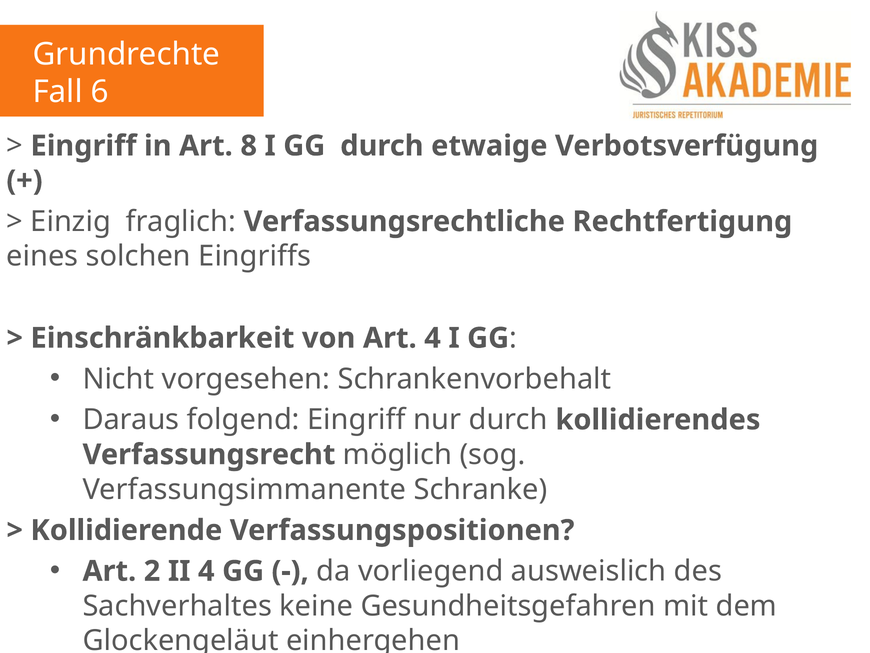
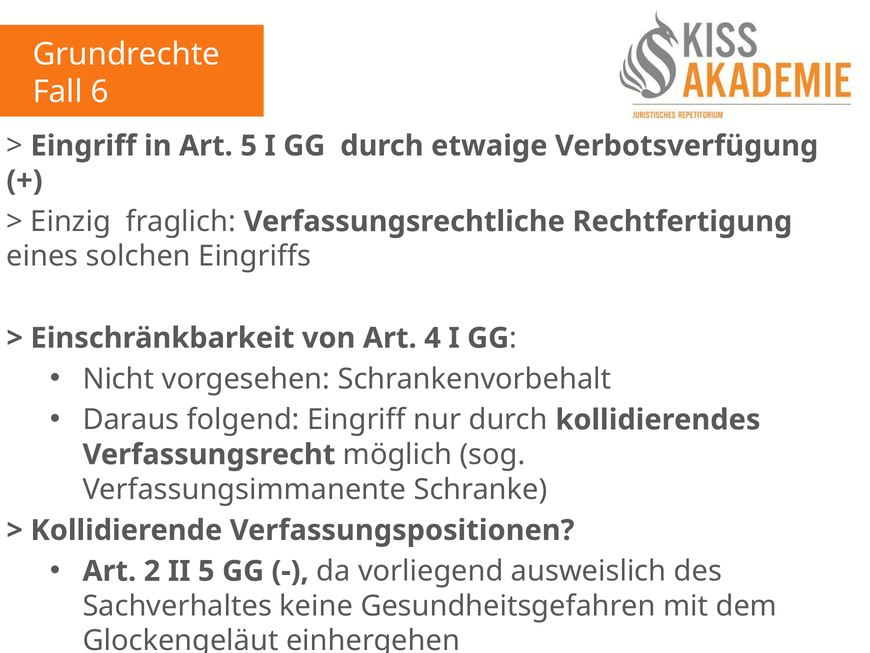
Art 8: 8 -> 5 (249, 146)
II 4: 4 -> 5 (206, 571)
